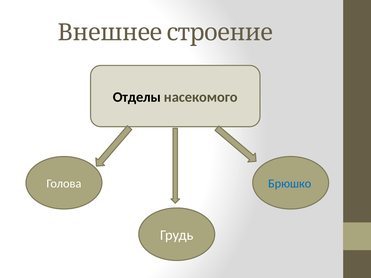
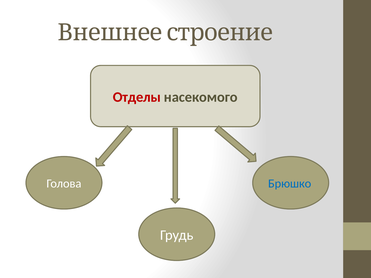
Отделы colour: black -> red (137, 97)
